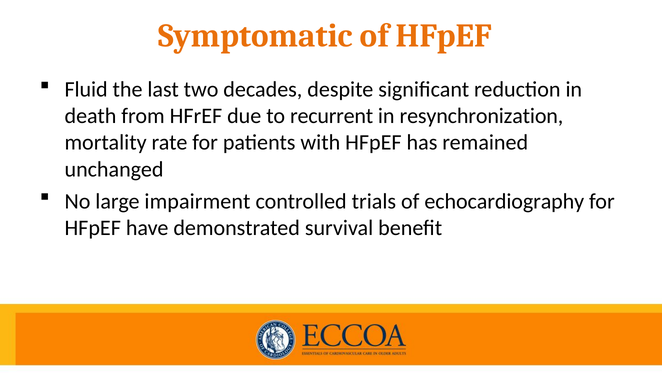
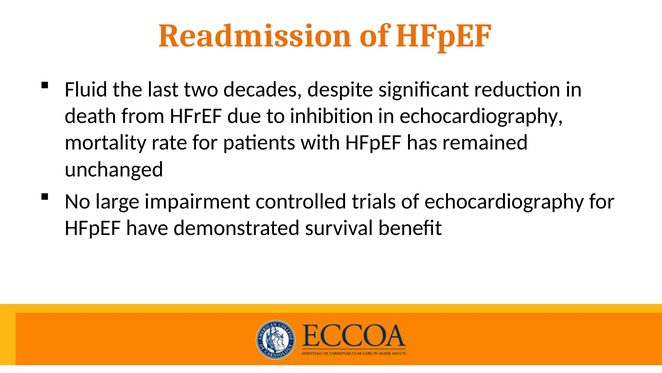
Symptomatic: Symptomatic -> Readmission (255, 36)
recurrent: recurrent -> inhibition (332, 116)
in resynchronization: resynchronization -> echocardiography (481, 116)
